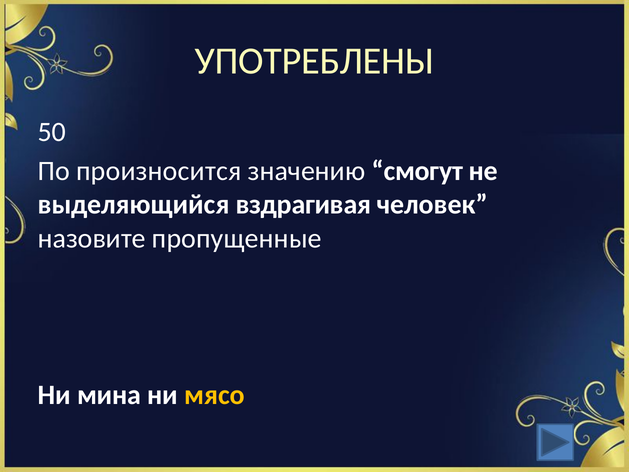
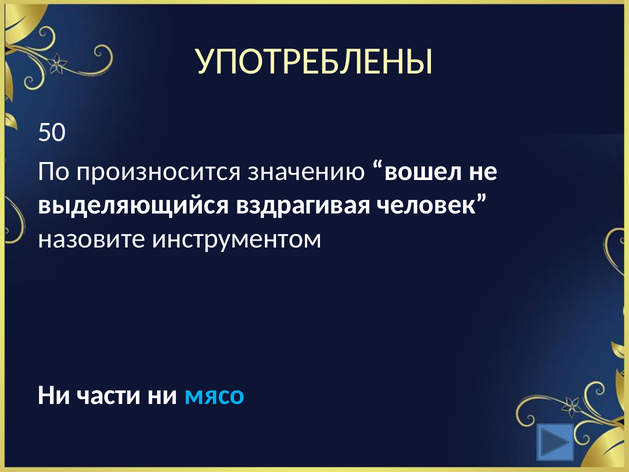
смогут: смогут -> вошел (417, 171)
пропущенные: пропущенные -> инструментом (237, 238)
мина: мина -> части (109, 395)
мясо colour: yellow -> light blue (215, 395)
